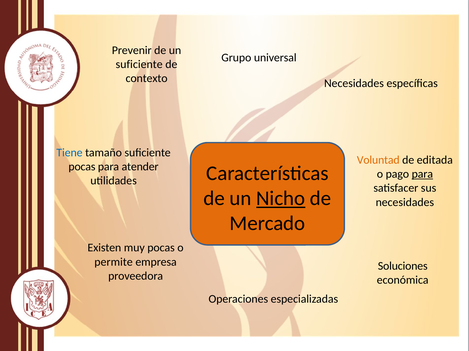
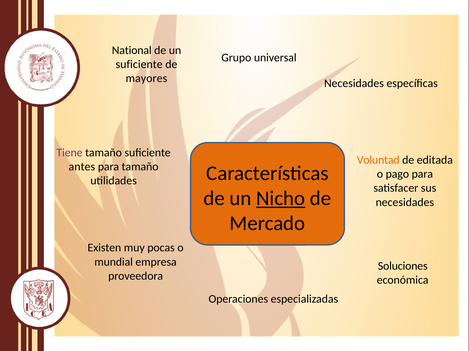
Prevenir: Prevenir -> National (132, 50)
contexto: contexto -> mayores (146, 79)
Tiene colour: blue -> purple (69, 153)
pocas: pocas -> antes (82, 167)
para atender: atender -> tamaño (140, 167)
para underline: present -> none (422, 174)
permite: permite -> mundial (114, 262)
